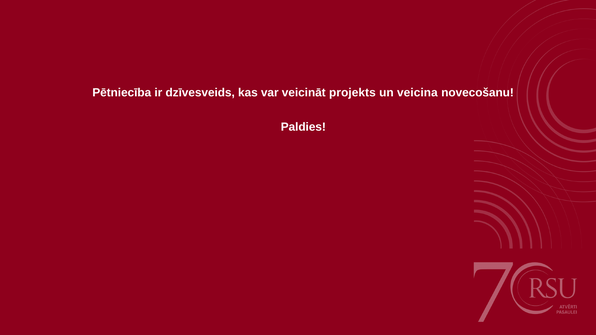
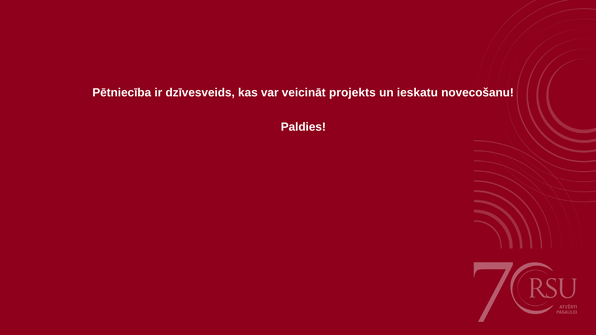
veicina: veicina -> ieskatu (417, 93)
